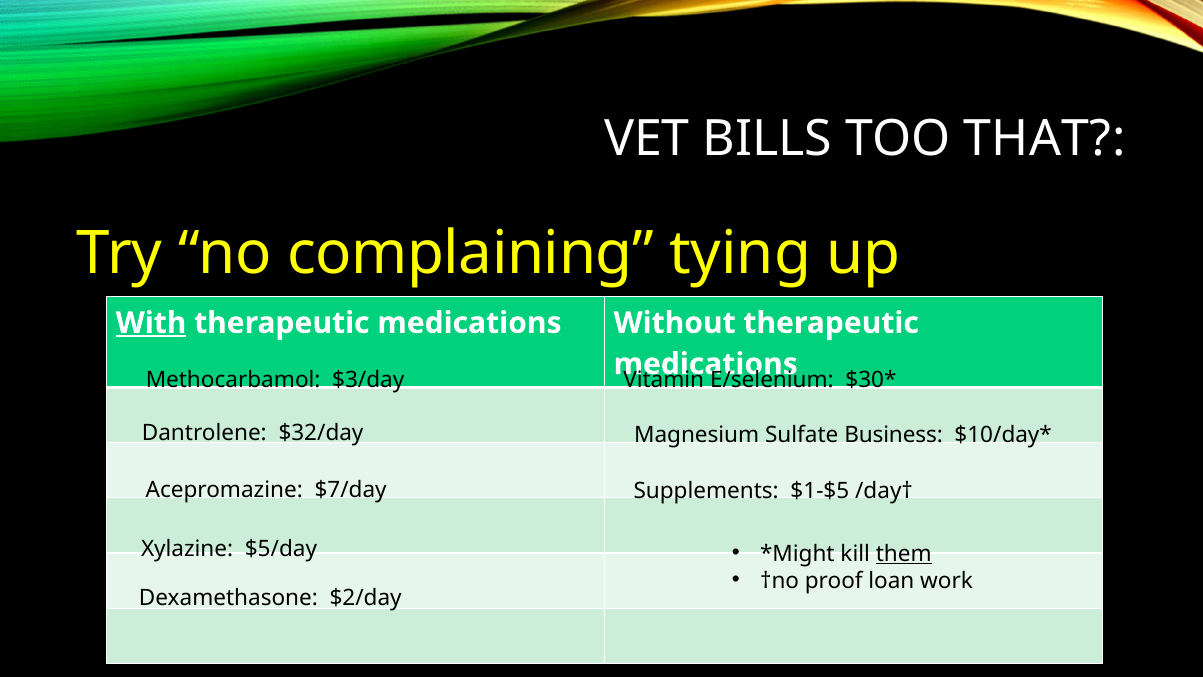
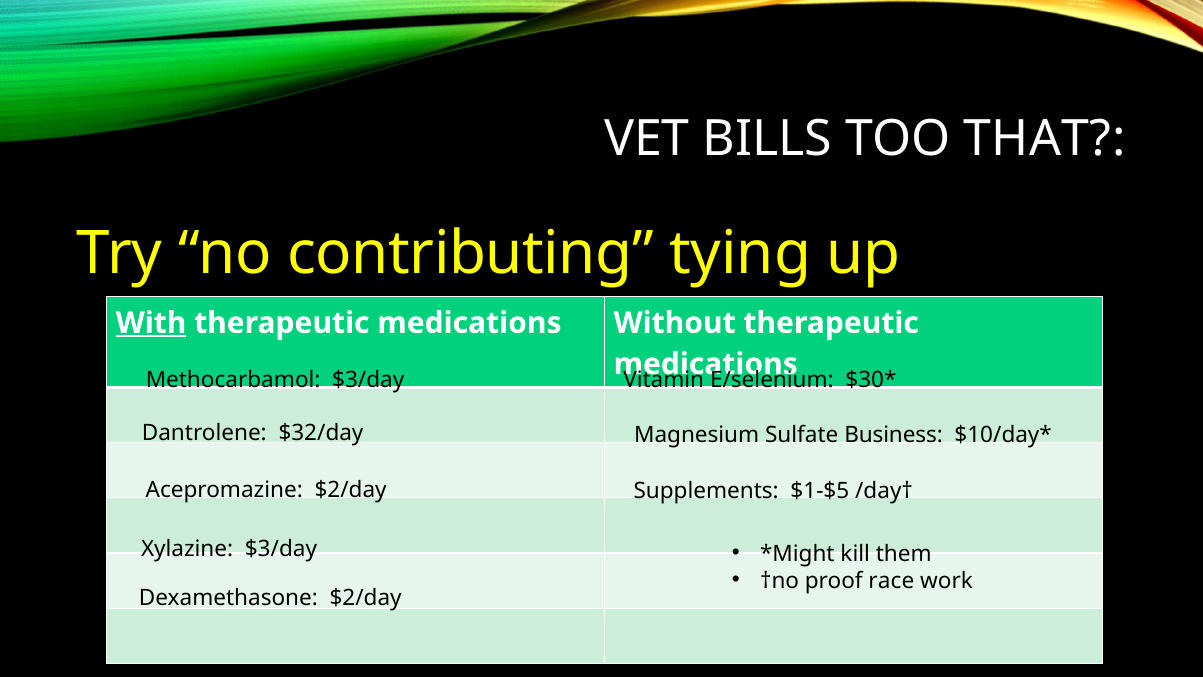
complaining: complaining -> contributing (471, 253)
Acepromazine $7/day: $7/day -> $2/day (351, 490)
them underline: present -> none (904, 553)
Xylazine $5/day: $5/day -> $3/day (281, 548)
loan: loan -> race (891, 580)
